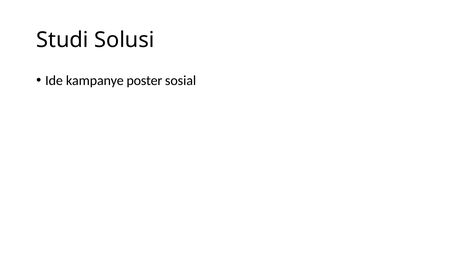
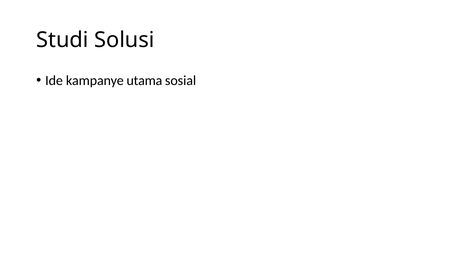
poster: poster -> utama (144, 80)
